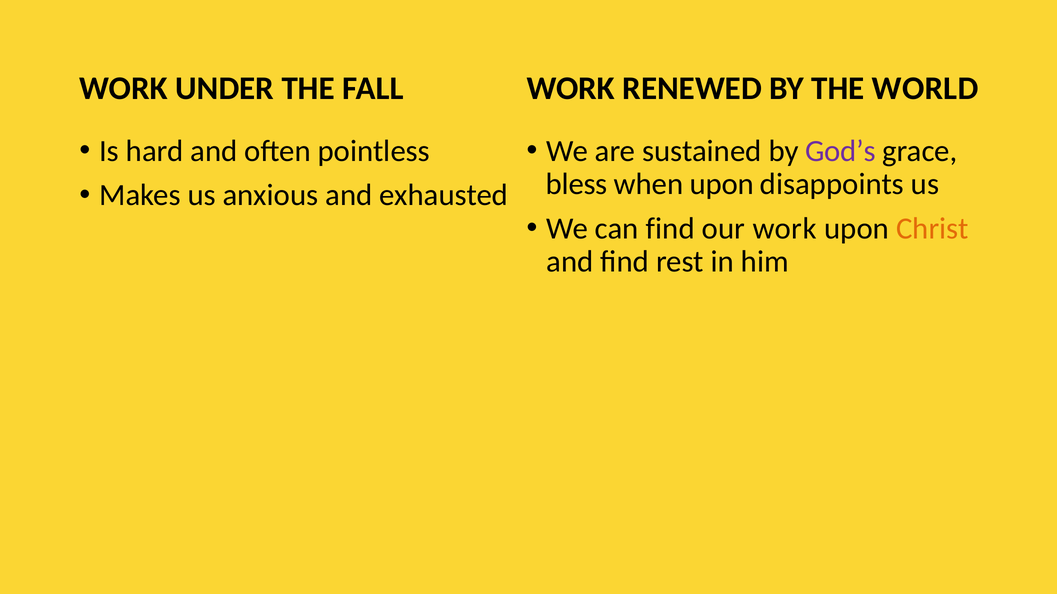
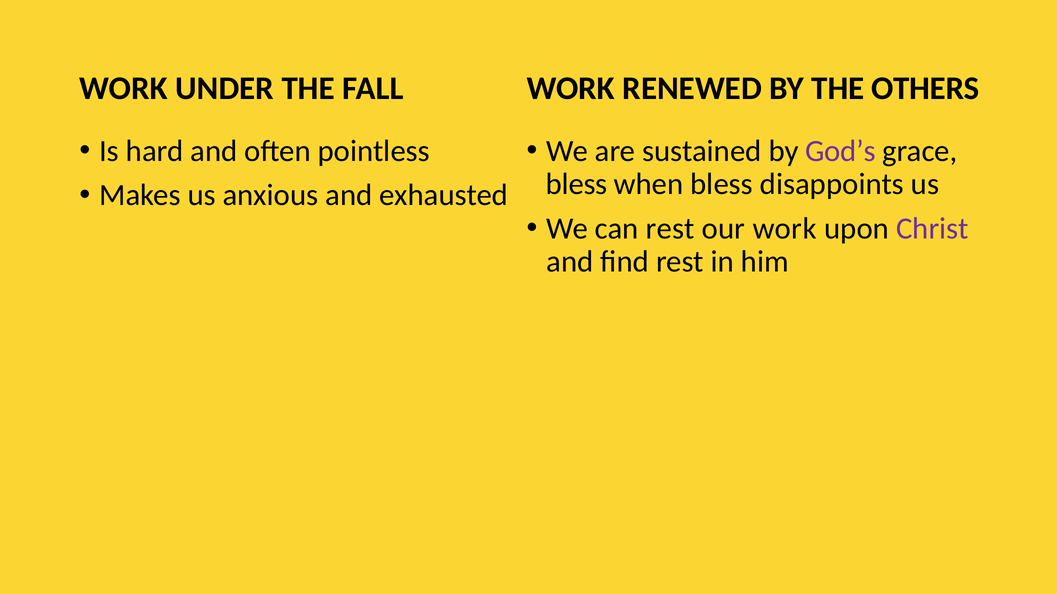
WORLD: WORLD -> OTHERS (925, 89)
when upon: upon -> bless (722, 184)
can find: find -> rest (670, 229)
Christ colour: orange -> purple (932, 229)
